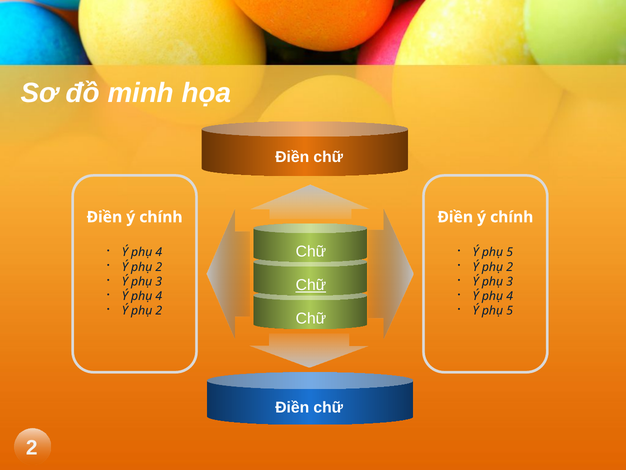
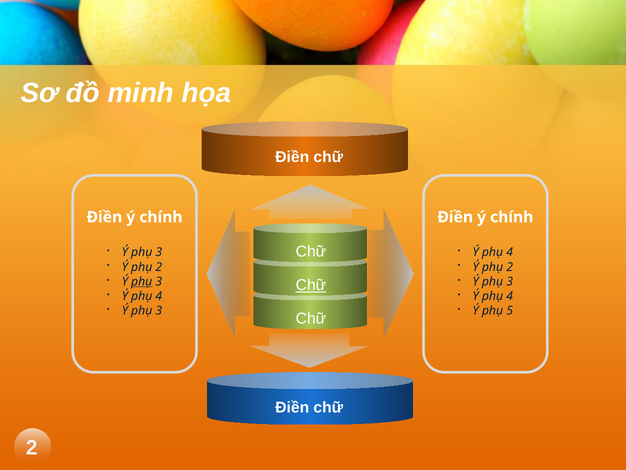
4: 4 -> 3 (159, 252)
5: 5 -> 4 (510, 252)
phụ underline: none -> present (142, 281)
2: 2 -> 3 (159, 311)
